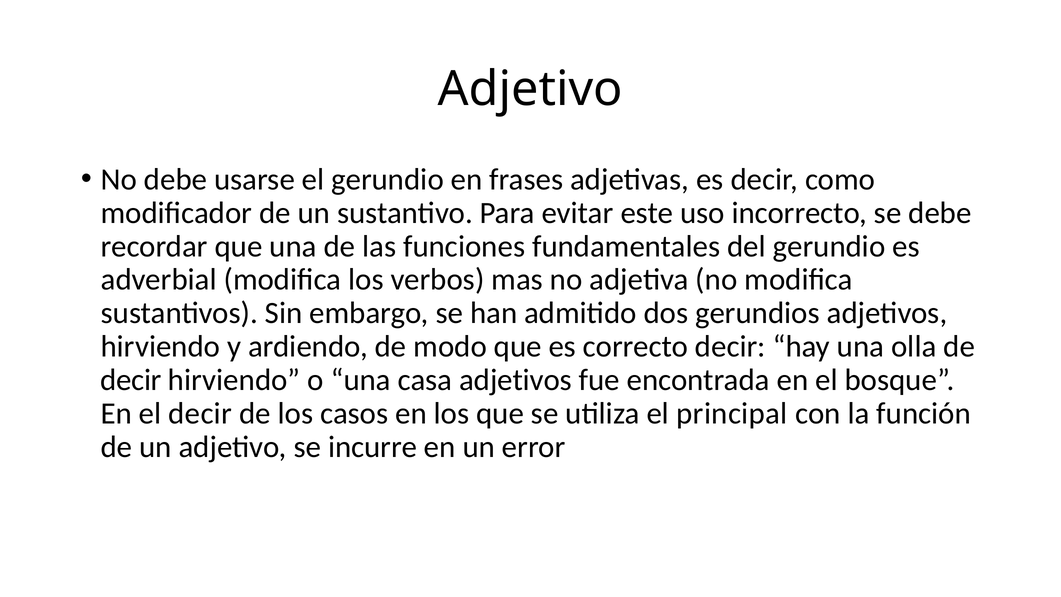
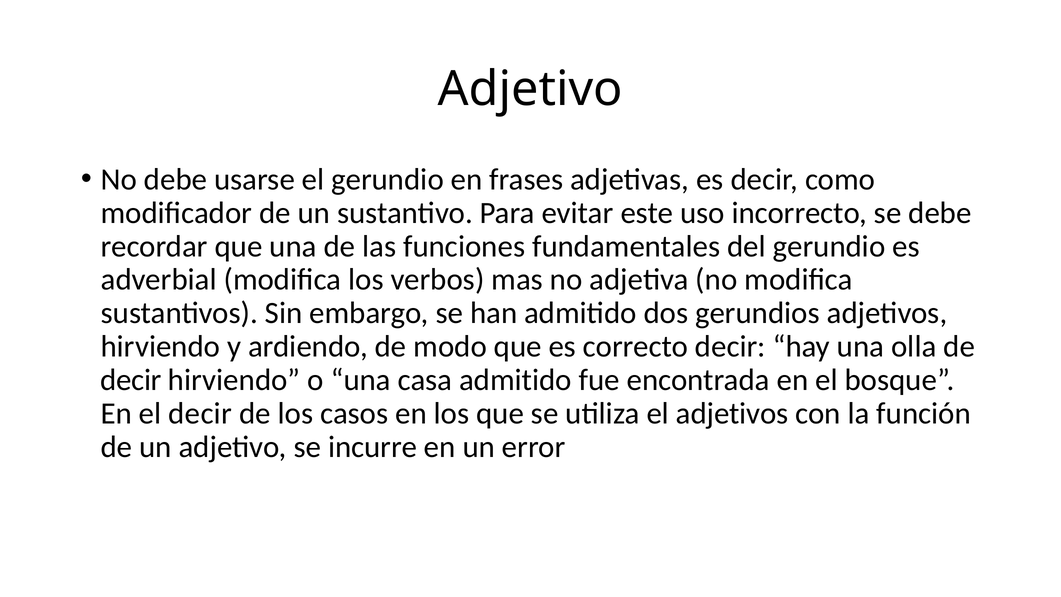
casa adjetivos: adjetivos -> admitido (516, 380)
el principal: principal -> adjetivos (732, 413)
